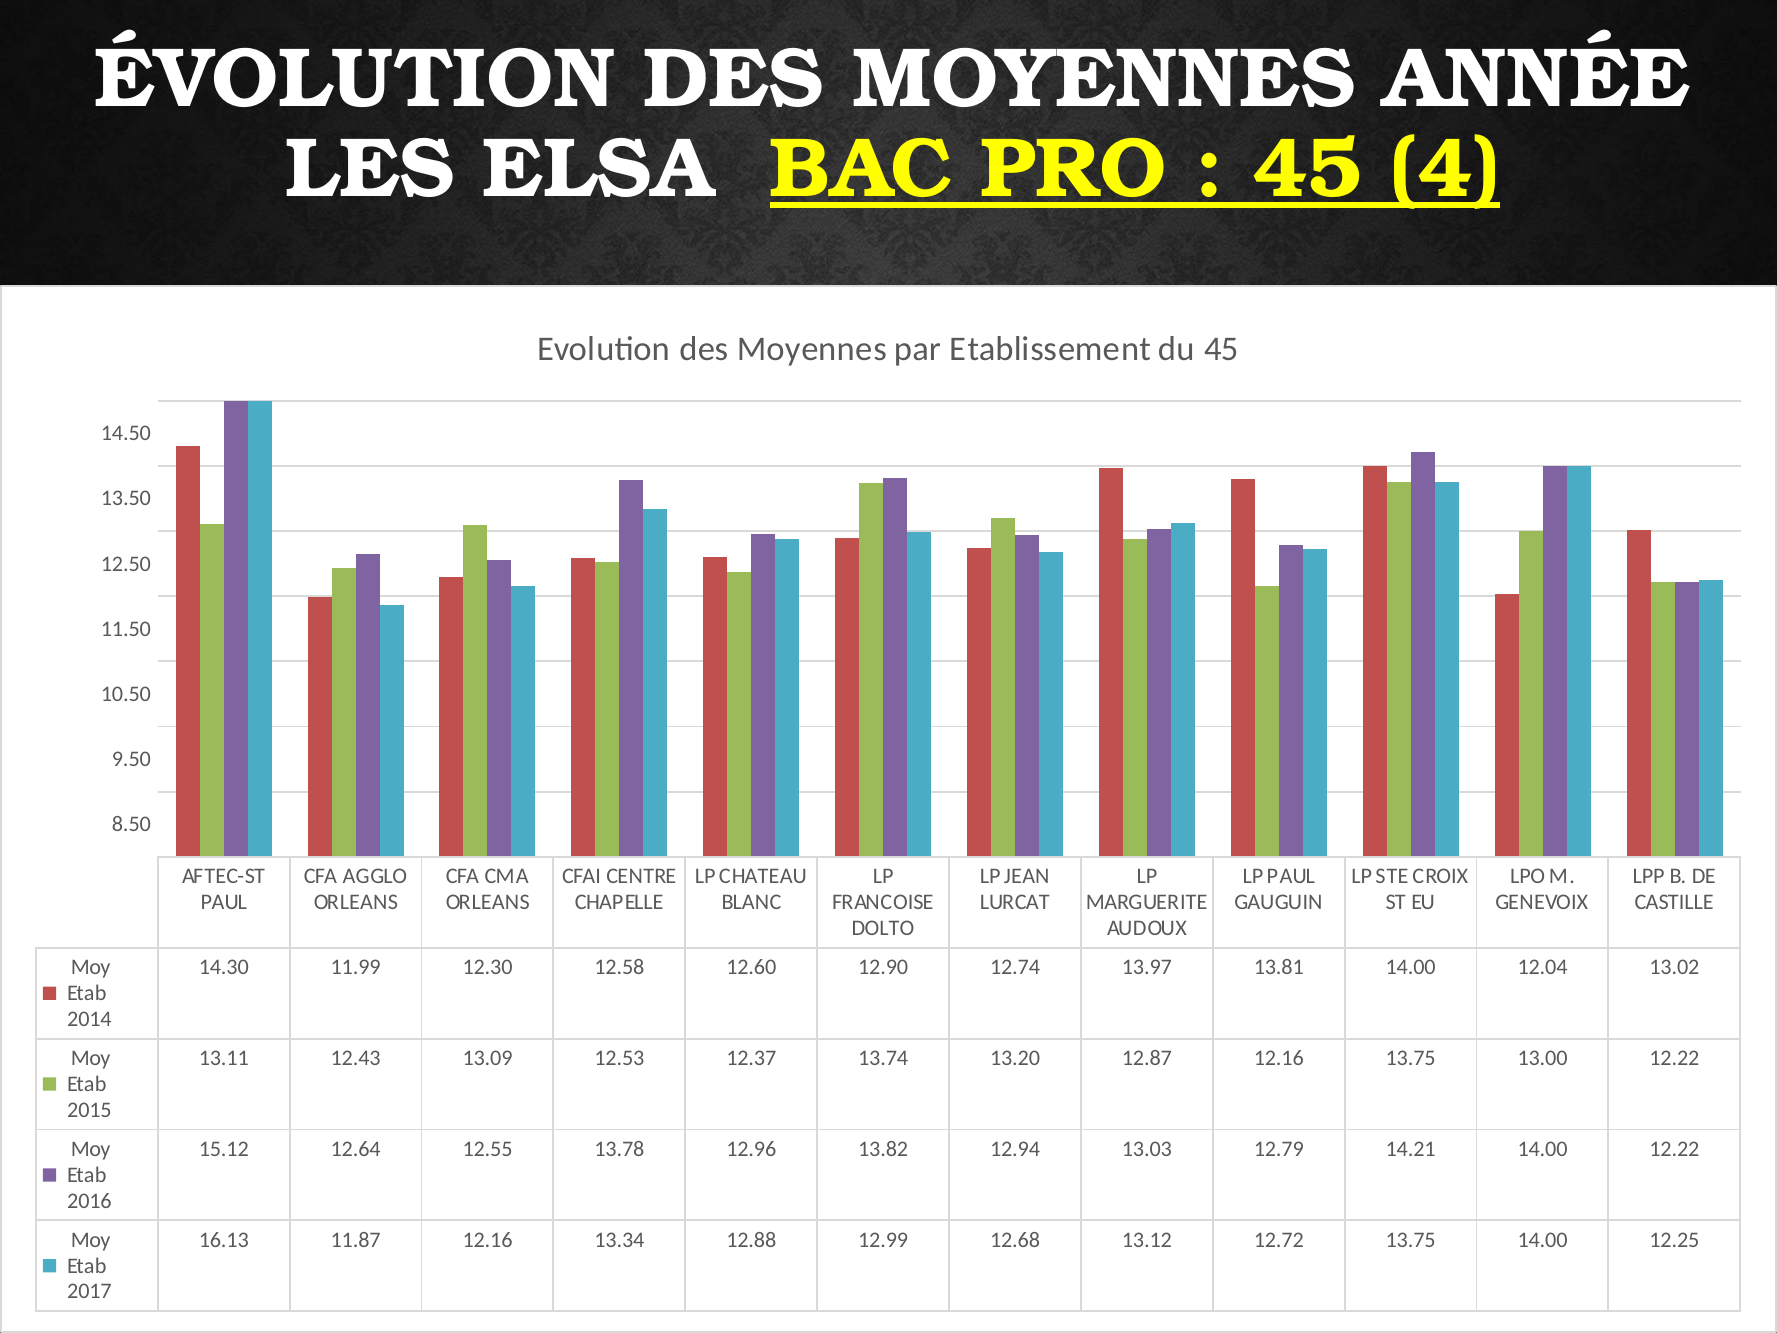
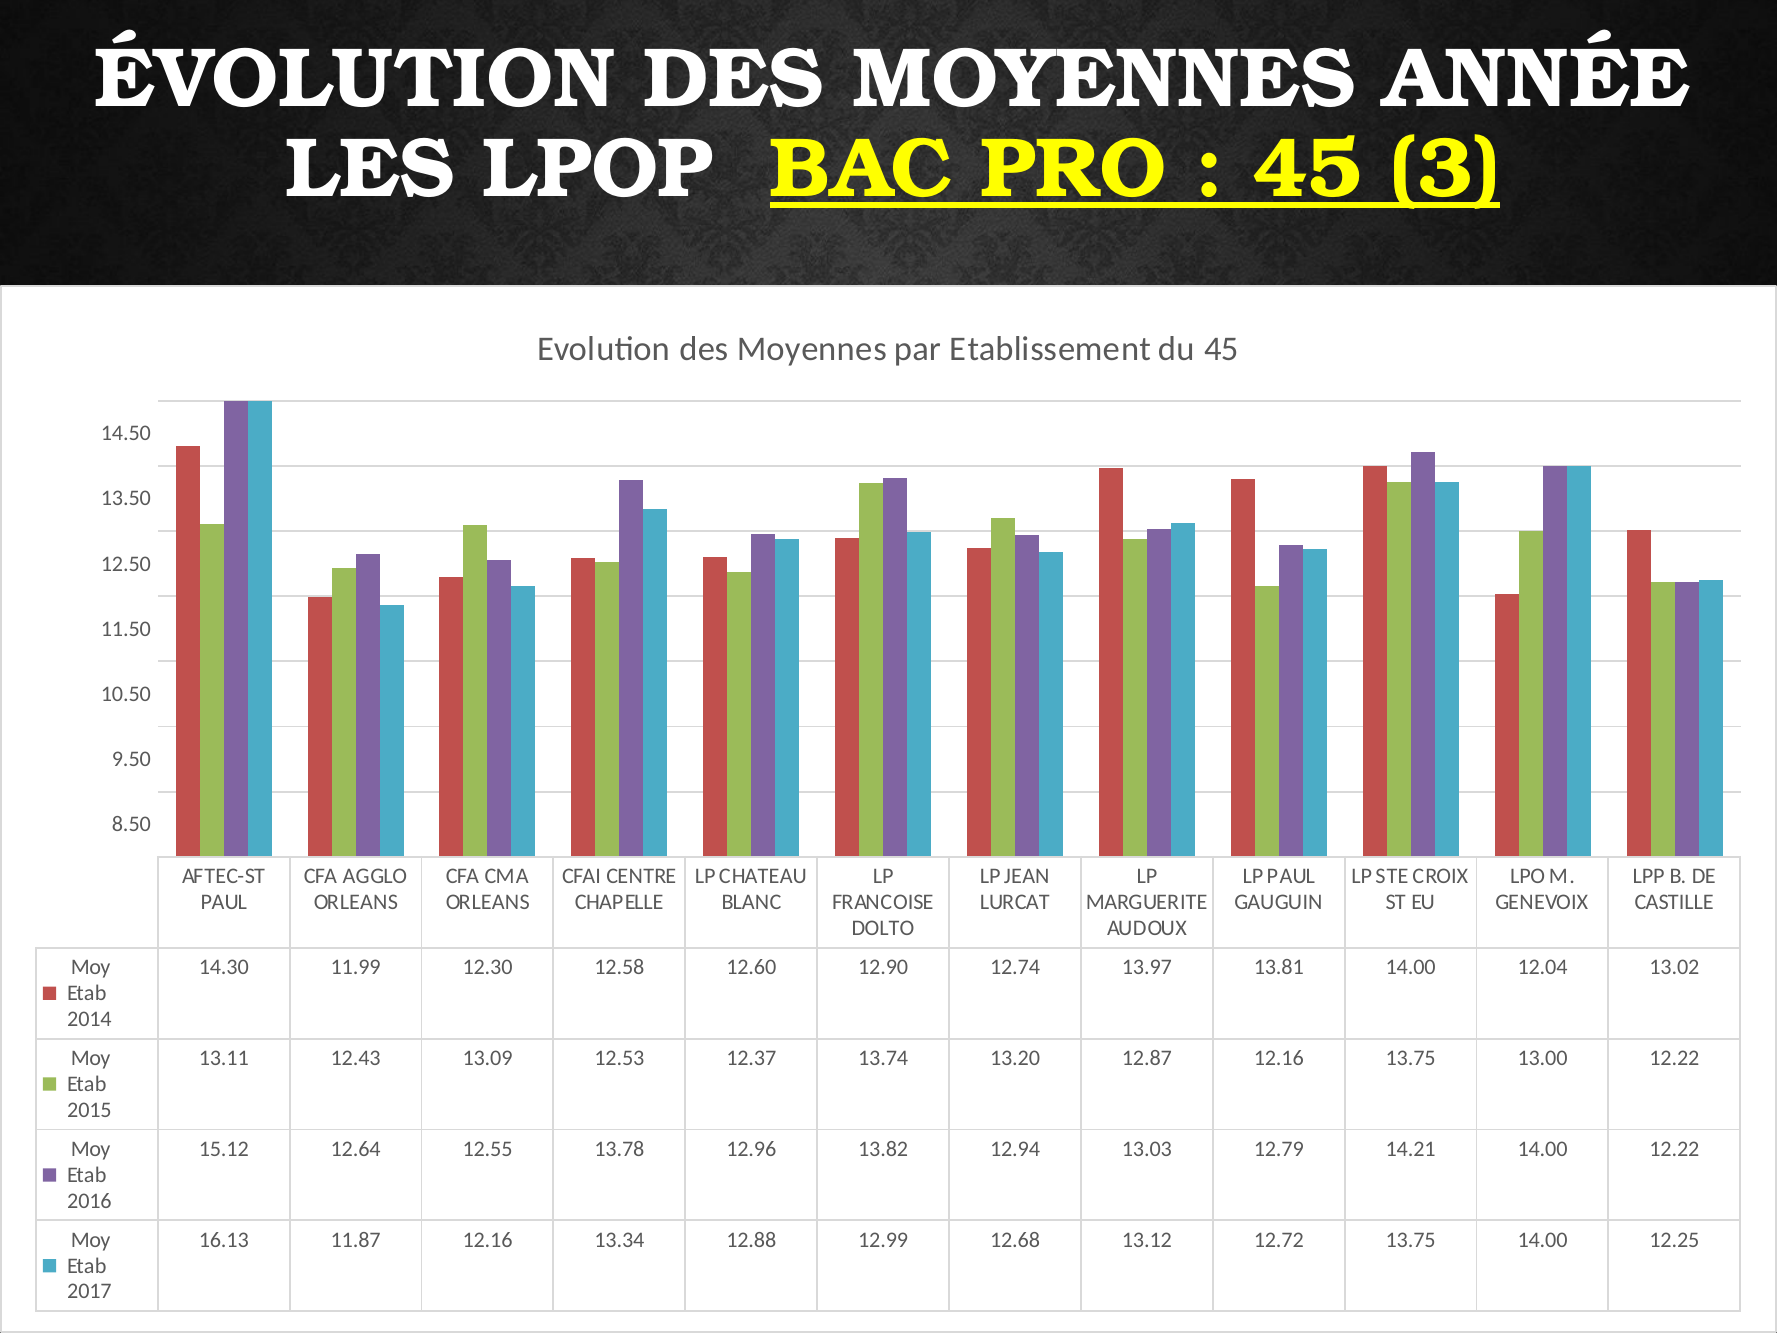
ELSA: ELSA -> LPOP (598, 169)
4: 4 -> 3 (1445, 169)
